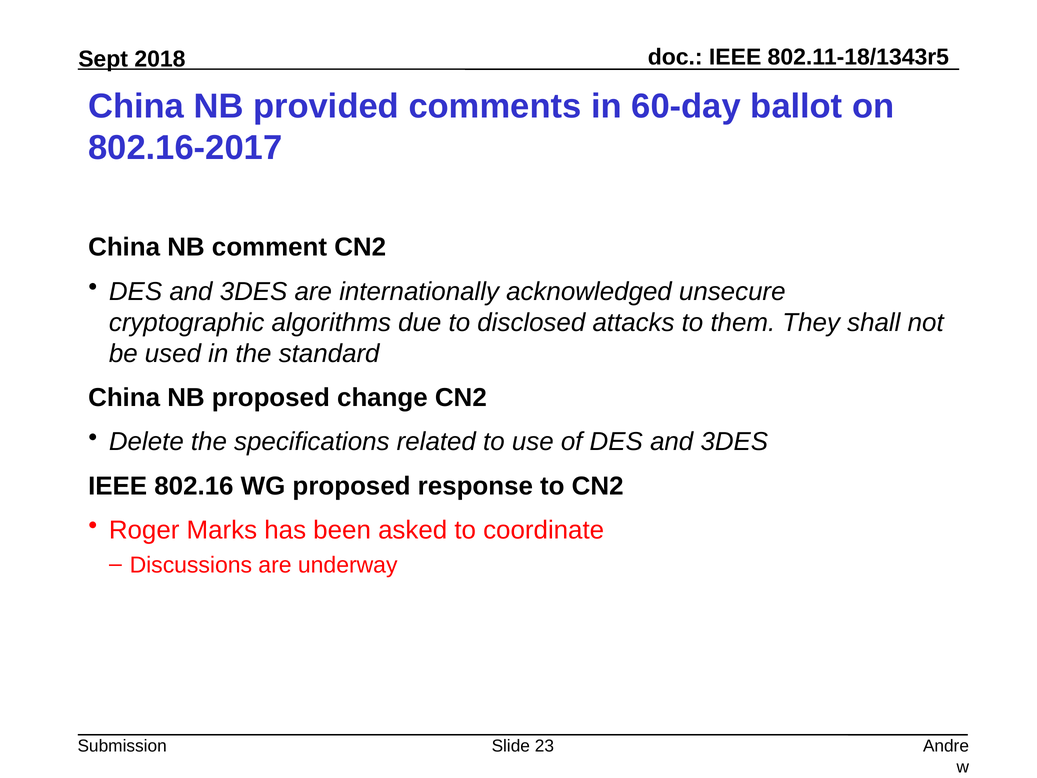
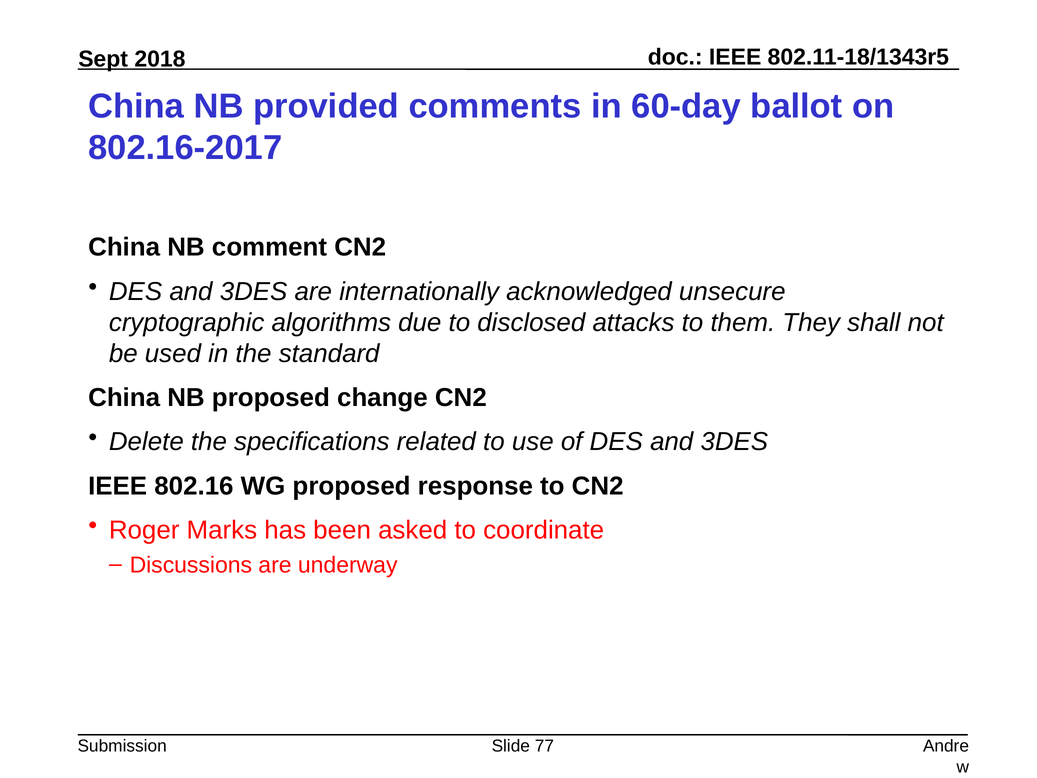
23: 23 -> 77 (544, 746)
